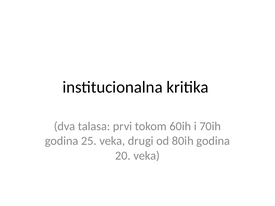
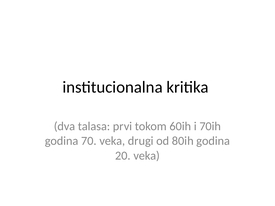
25: 25 -> 70 (89, 141)
